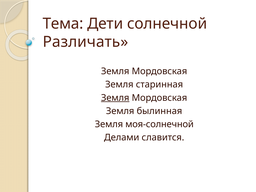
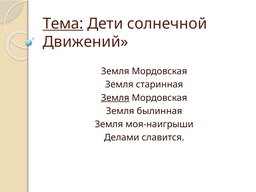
Тема underline: none -> present (63, 24)
Различать: Различать -> Движений (85, 42)
моя-солнечной: моя-солнечной -> моя-наигрыши (159, 124)
